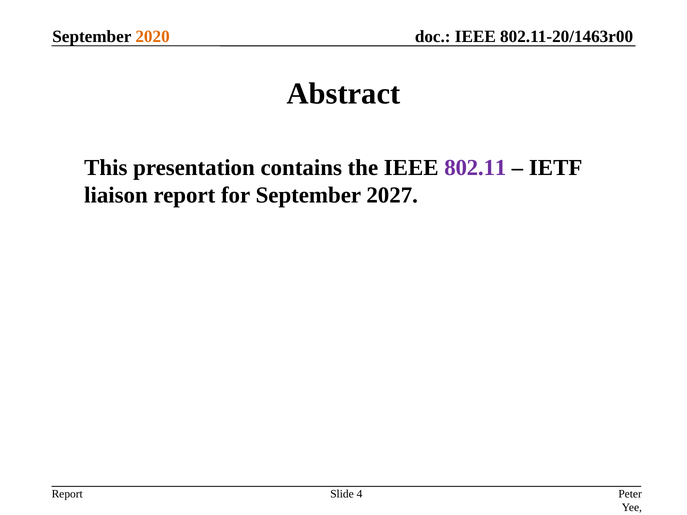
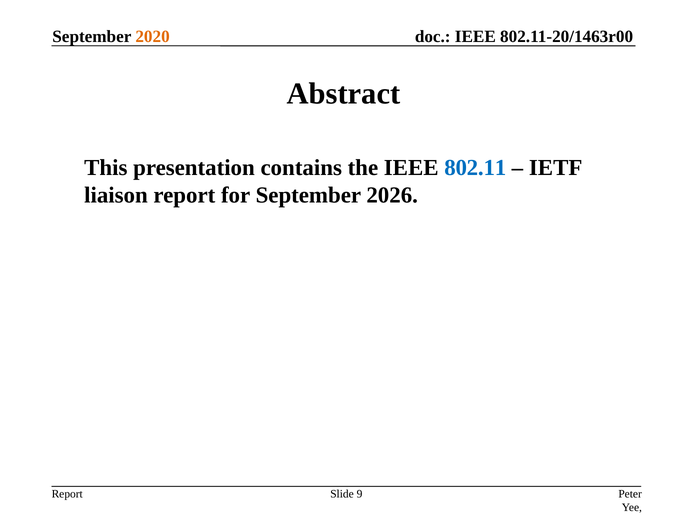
802.11 colour: purple -> blue (475, 168)
2027: 2027 -> 2026 (392, 195)
4: 4 -> 9 (360, 494)
